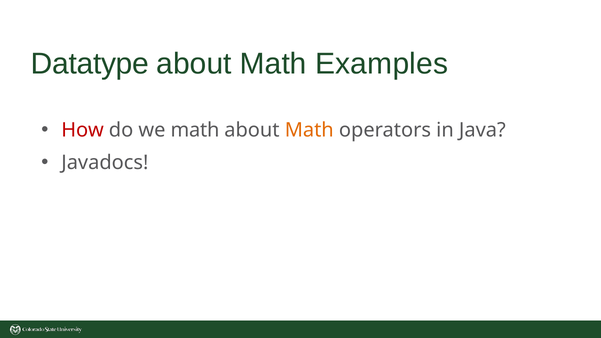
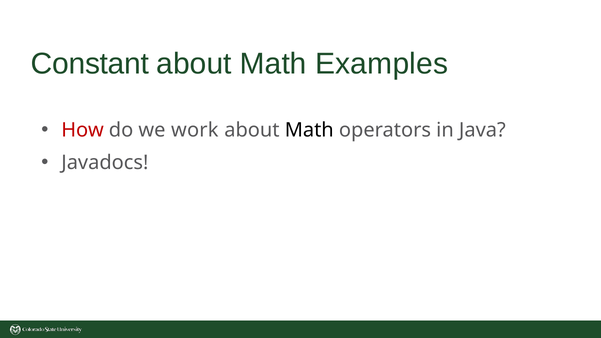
Datatype: Datatype -> Constant (90, 64)
we math: math -> work (195, 130)
Math colour: orange -> black (309, 130)
